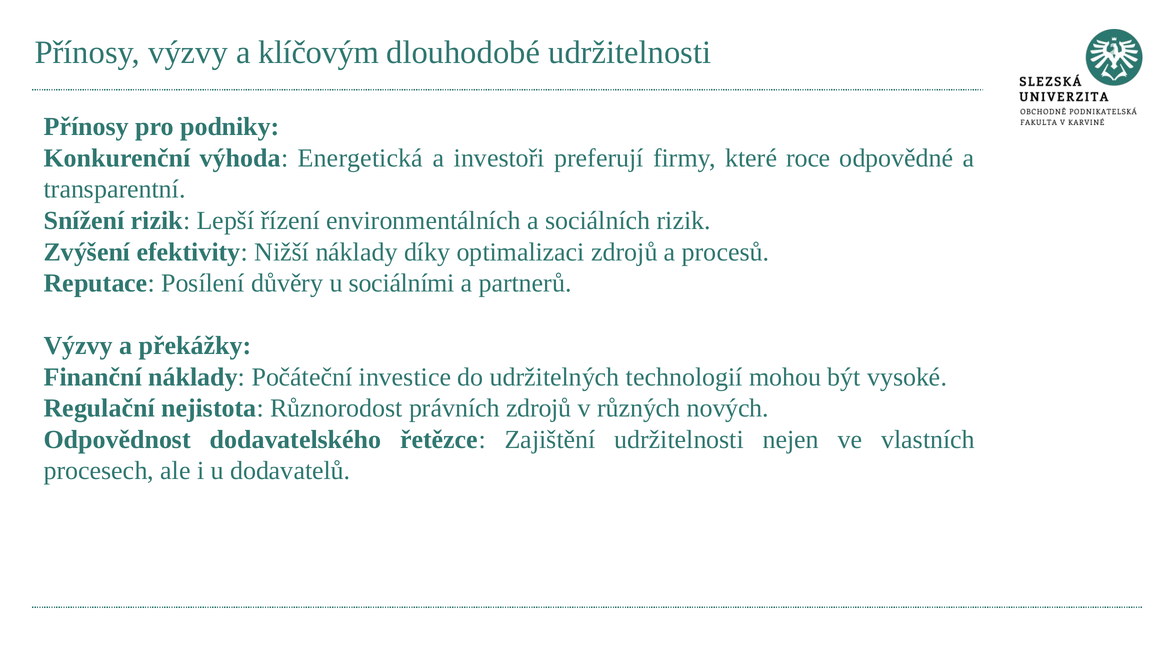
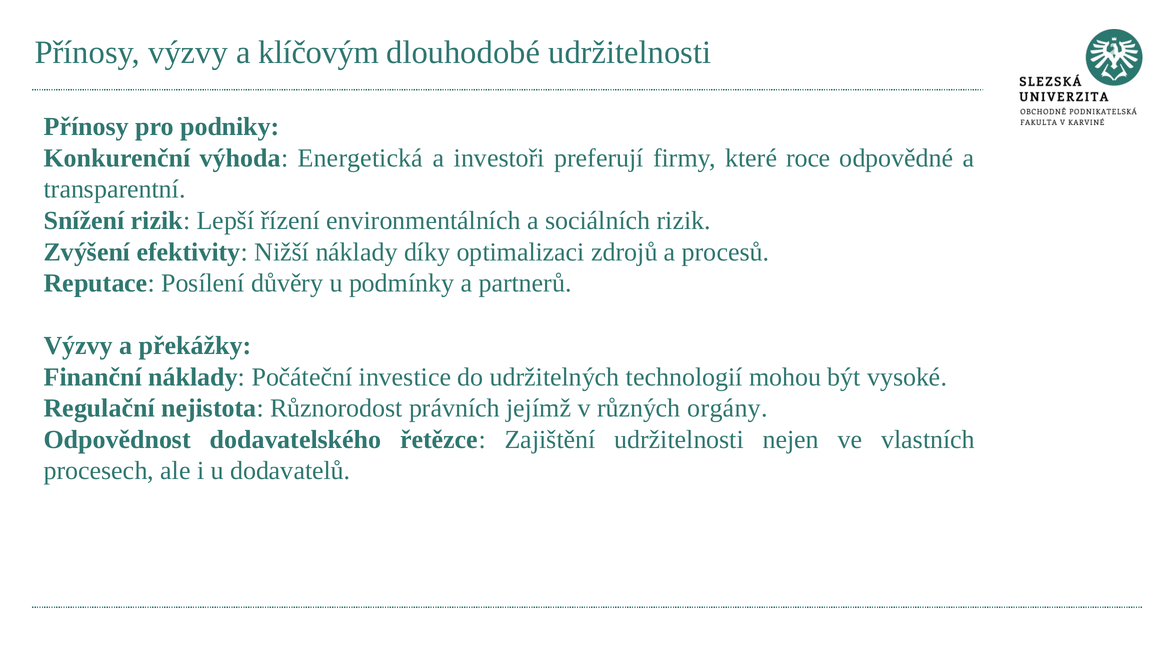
sociálními: sociálními -> podmínky (402, 283)
právních zdrojů: zdrojů -> jejímž (539, 408)
nových: nových -> orgány (728, 408)
